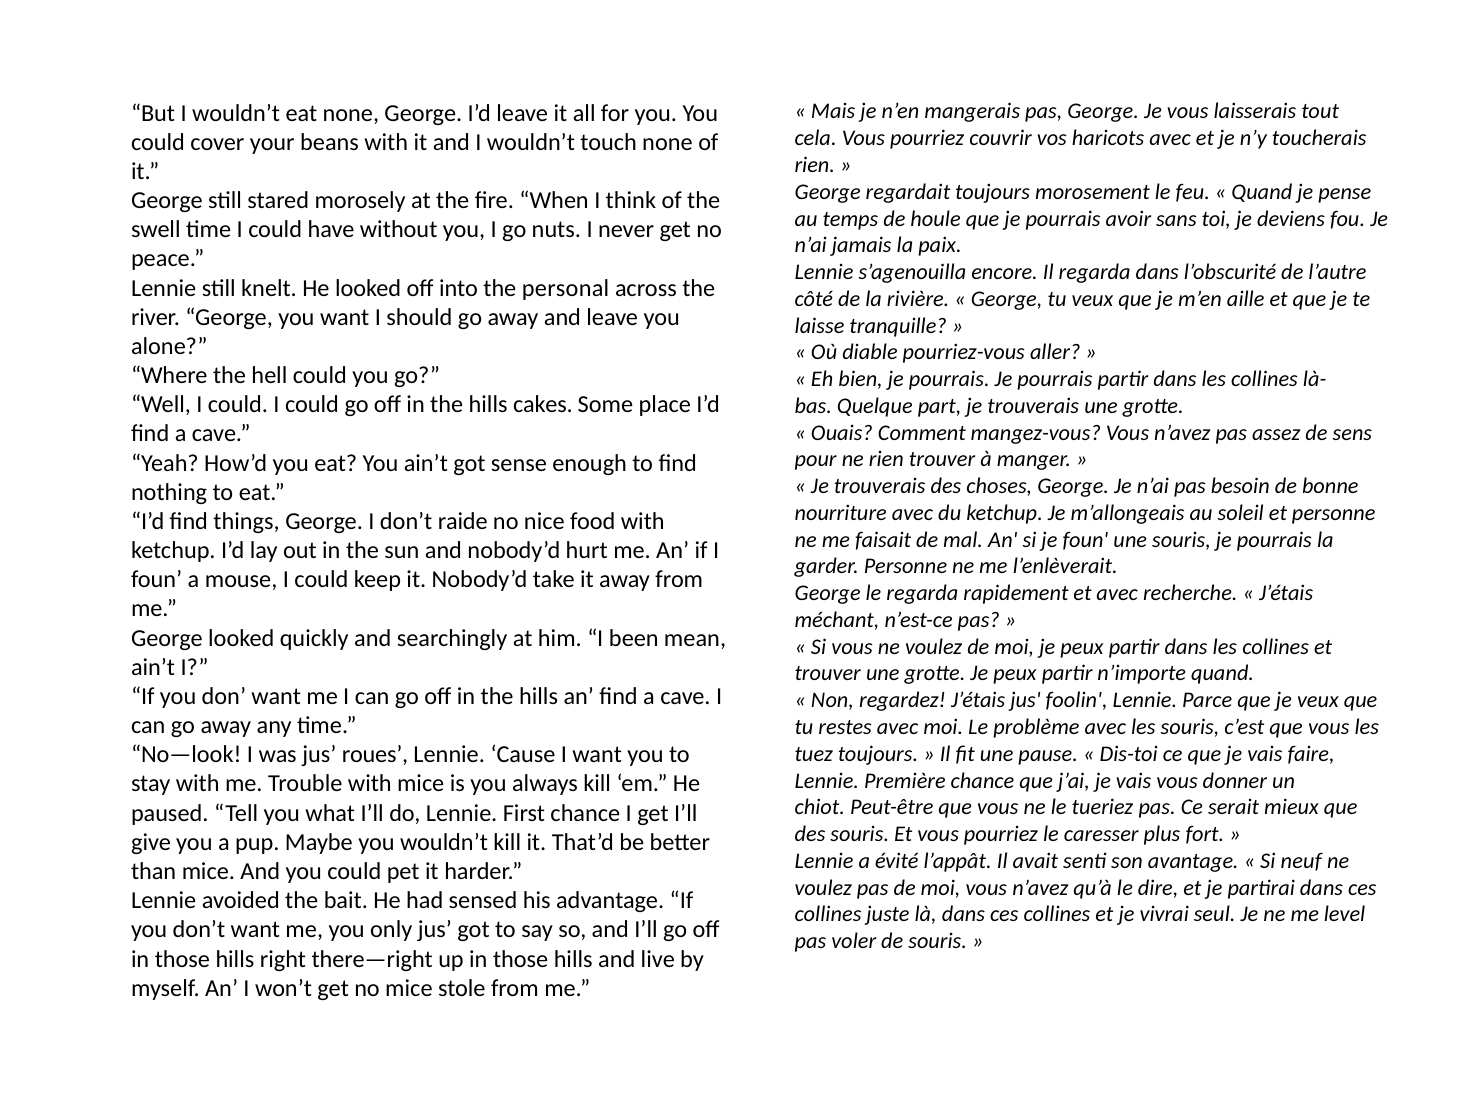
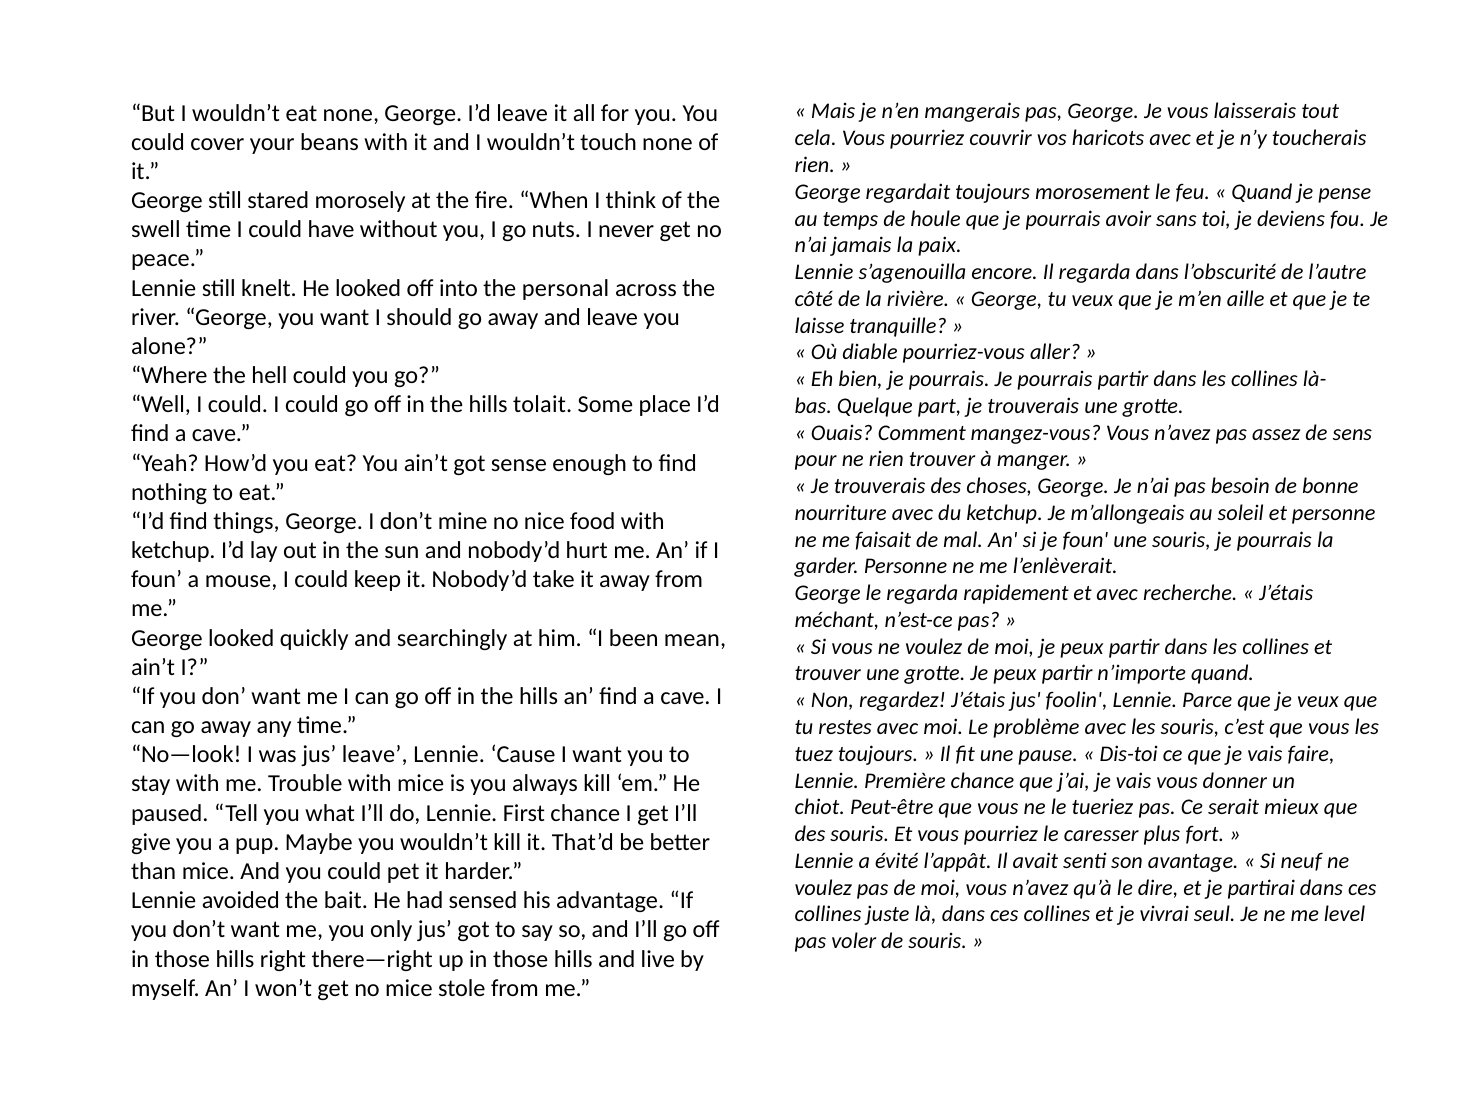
cakes: cakes -> tolait (543, 405)
raide: raide -> mine (463, 522)
jus roues: roues -> leave (375, 755)
